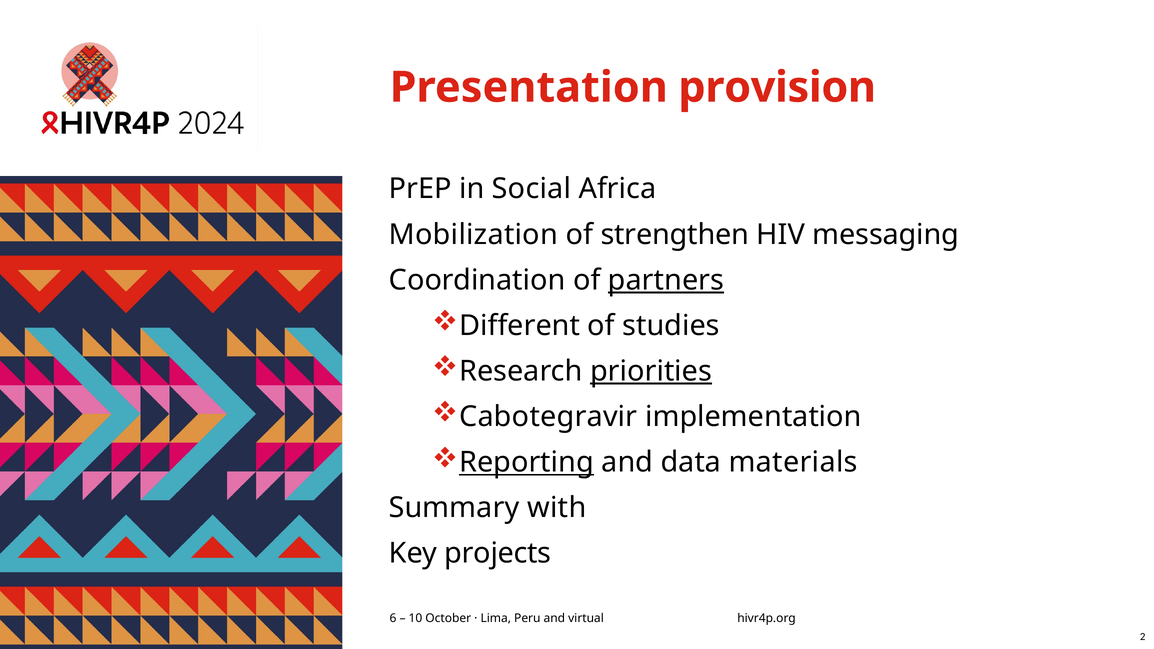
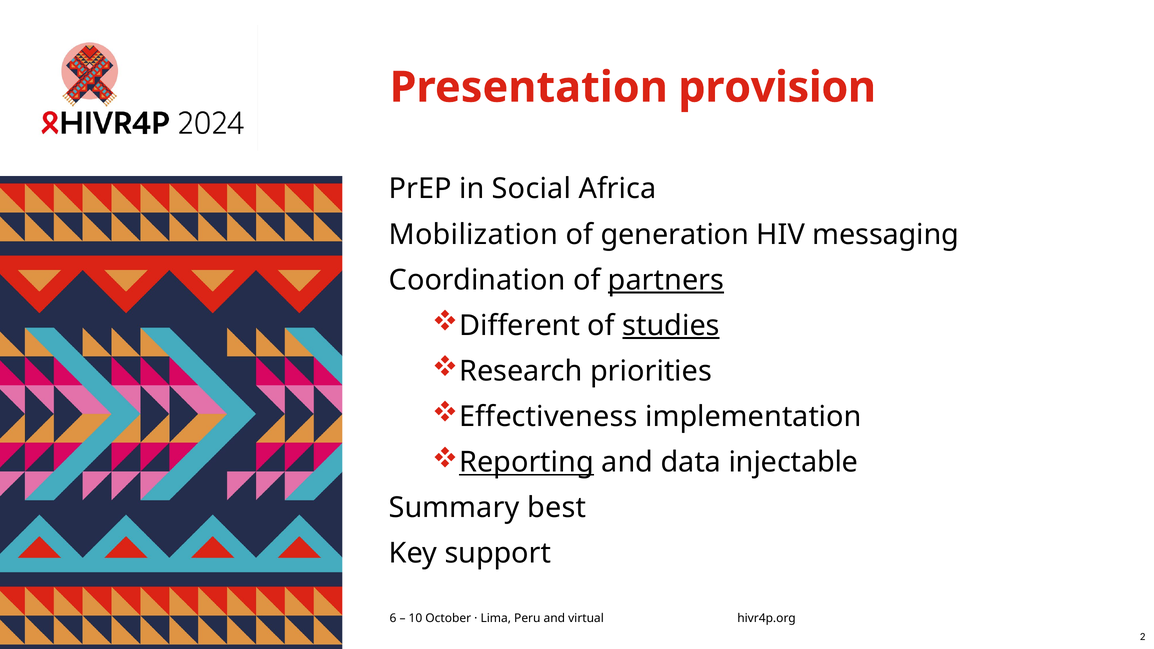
strengthen: strengthen -> generation (675, 235)
studies underline: none -> present (671, 326)
priorities underline: present -> none (651, 371)
Cabotegravir: Cabotegravir -> Effectiveness (548, 417)
materials: materials -> injectable (793, 462)
with: with -> best (557, 508)
projects: projects -> support (498, 553)
